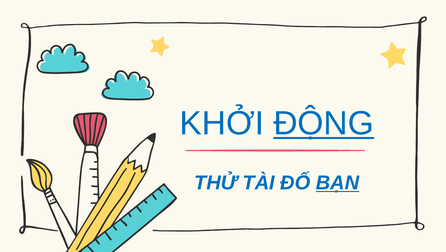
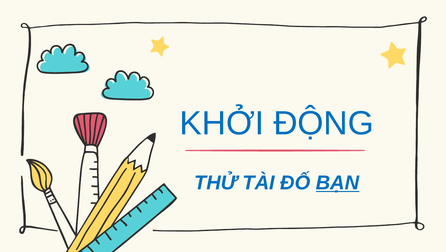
ĐỘNG underline: present -> none (324, 123)
